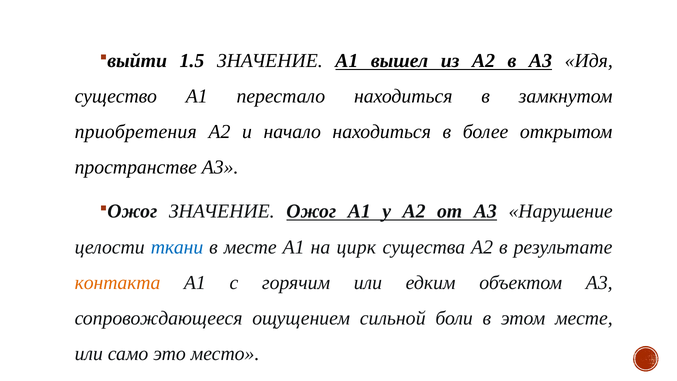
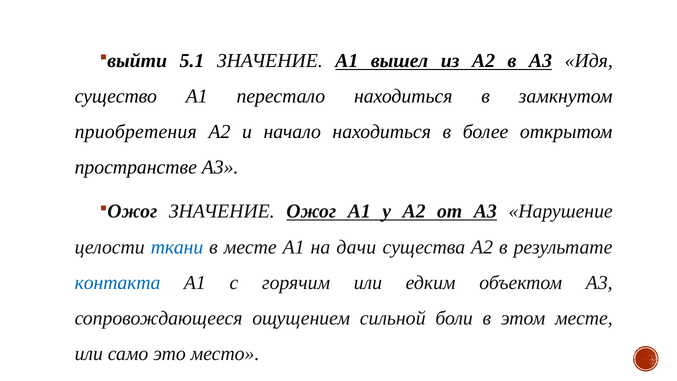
1.5: 1.5 -> 5.1 (192, 61)
цирк: цирк -> дачи (356, 247)
контакта colour: orange -> blue (118, 282)
